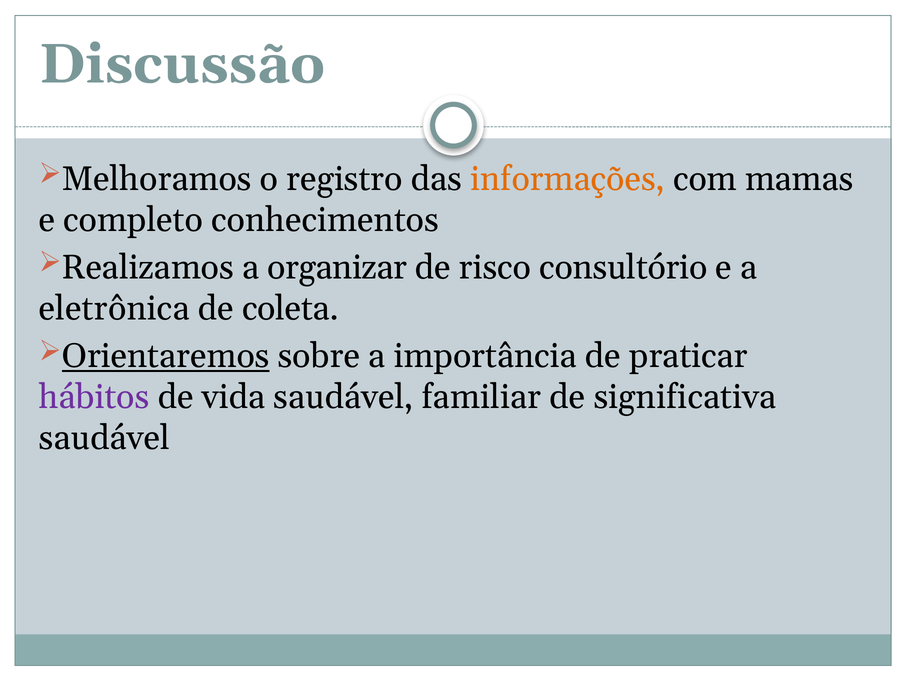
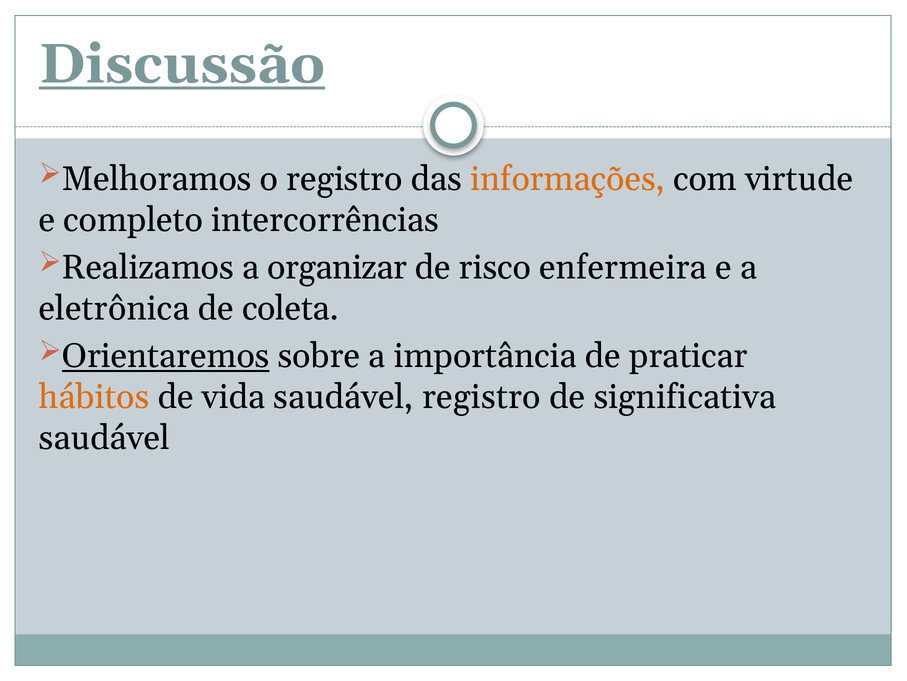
Discussão underline: none -> present (182, 64)
mamas: mamas -> virtude (799, 179)
conhecimentos: conhecimentos -> intercorrências (325, 220)
consultório: consultório -> enfermeira (623, 267)
hábitos colour: purple -> orange (94, 397)
saudável familiar: familiar -> registro (481, 397)
